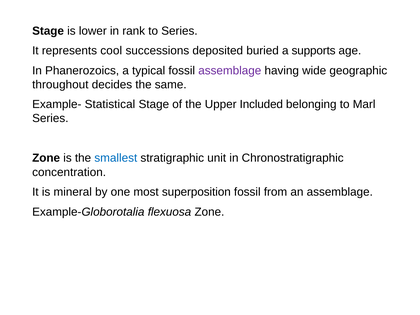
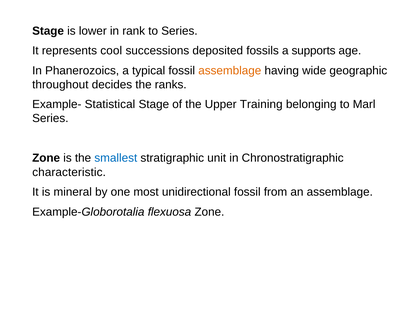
buried: buried -> fossils (263, 51)
assemblage colour: purple -> orange (230, 71)
same: same -> ranks (171, 85)
Included: Included -> Training (261, 104)
concentration: concentration -> characteristic (69, 172)
superposition: superposition -> unidirectional (196, 192)
